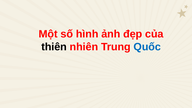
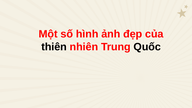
Quốc colour: blue -> black (147, 47)
